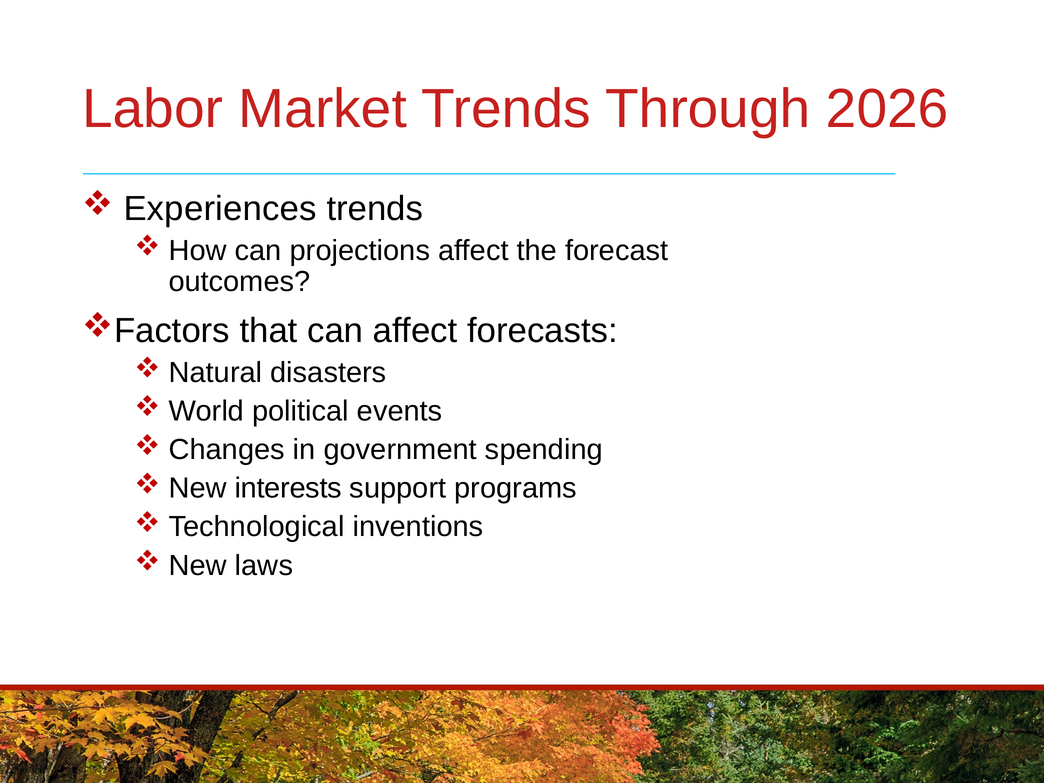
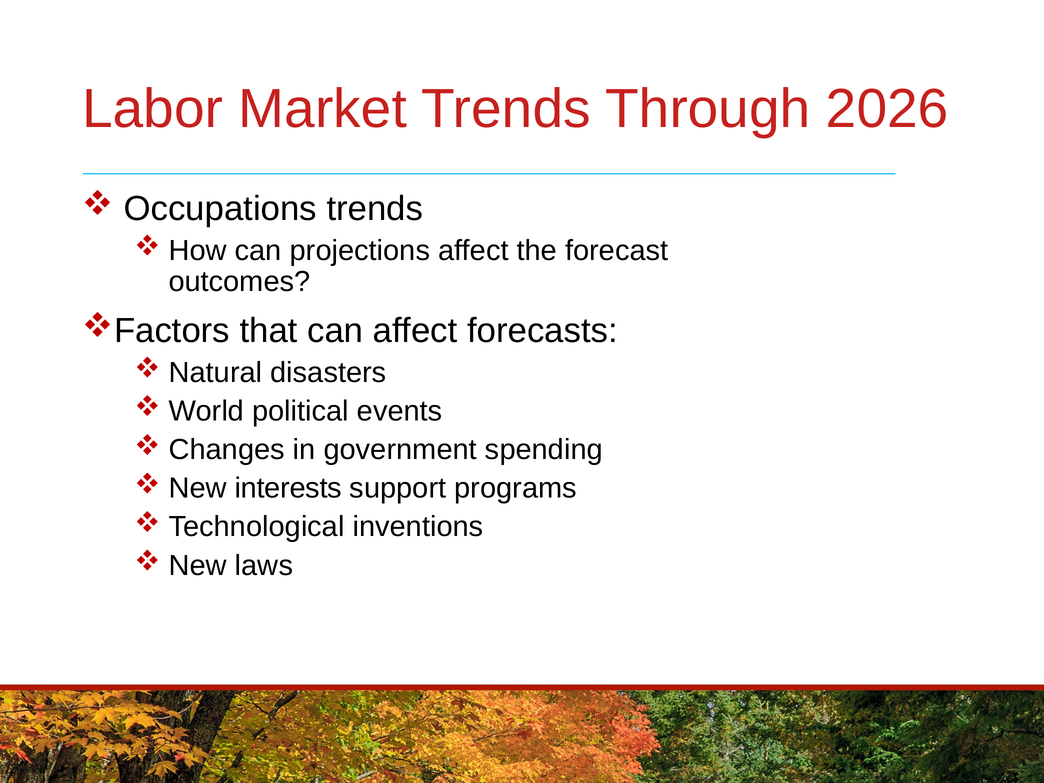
Experiences: Experiences -> Occupations (220, 209)
